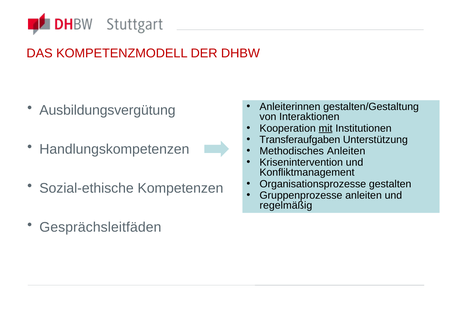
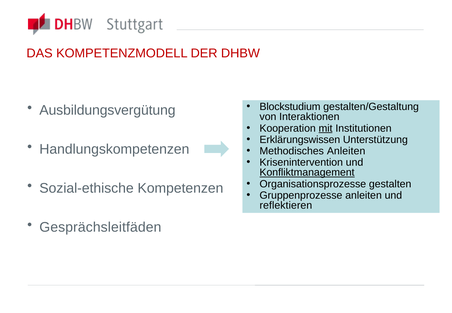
Anleiterinnen: Anleiterinnen -> Blockstudium (290, 107)
Transferaufgaben: Transferaufgaben -> Erklärungswissen (300, 140)
Konfliktmanagement underline: none -> present (307, 172)
regelmäßig: regelmäßig -> reflektieren (286, 205)
